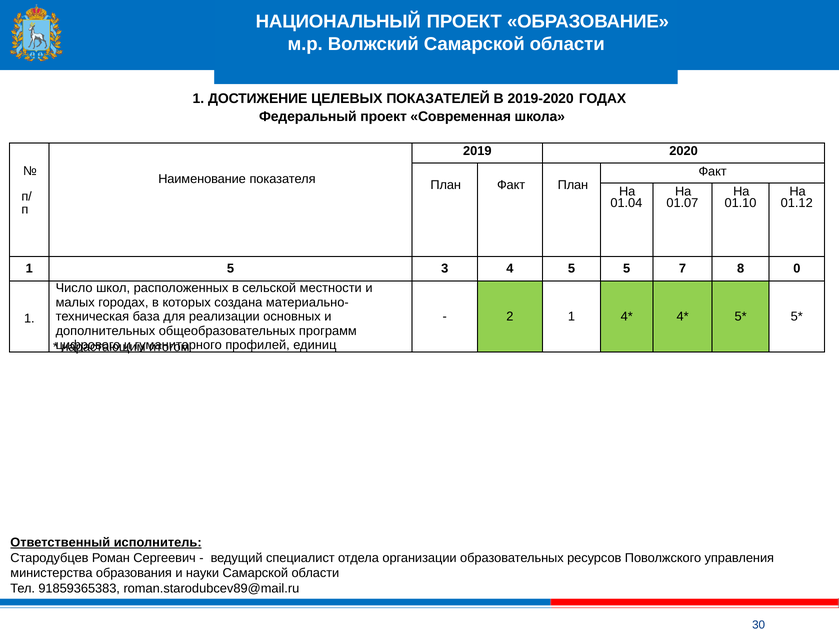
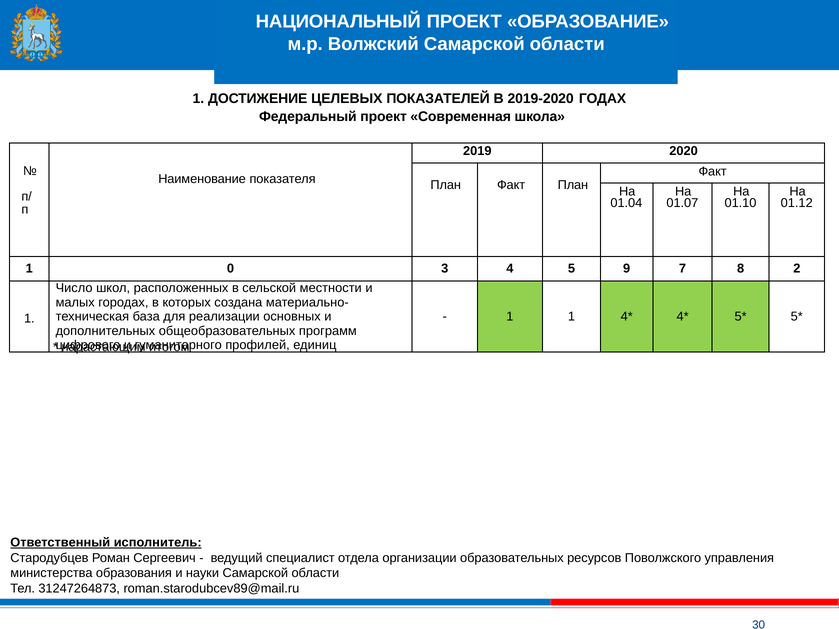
1 5: 5 -> 0 (231, 268)
5 5: 5 -> 9 (627, 268)
0: 0 -> 2 (797, 268)
2: 2 -> 1 (510, 317)
91859365383: 91859365383 -> 31247264873 (79, 589)
